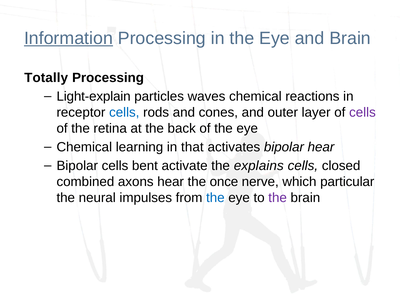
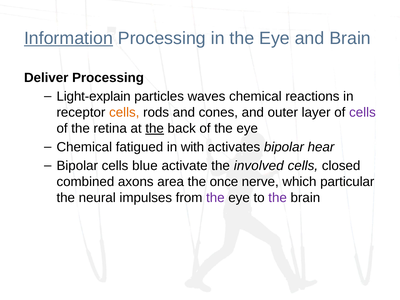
Totally: Totally -> Deliver (46, 78)
cells colour: blue -> orange (124, 112)
the underline: none -> present (155, 128)
learning: learning -> fatigued (139, 147)
that: that -> with (192, 147)
bent: bent -> blue (145, 166)
explains: explains -> involved (259, 166)
axons hear: hear -> area (171, 182)
the colour: blue -> purple (215, 198)
